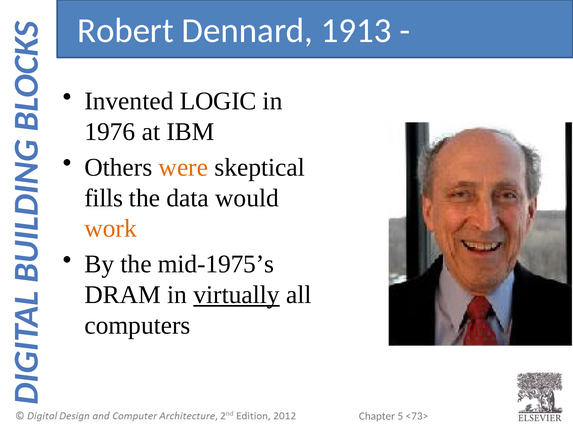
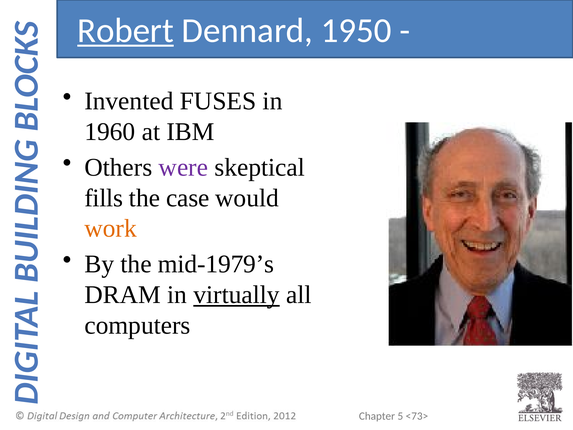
Robert underline: none -> present (126, 31)
1913: 1913 -> 1950 (356, 31)
LOGIC: LOGIC -> FUSES (218, 101)
1976: 1976 -> 1960 (110, 132)
were colour: orange -> purple (183, 167)
data: data -> case (188, 198)
mid-1975’s: mid-1975’s -> mid-1979’s (216, 264)
